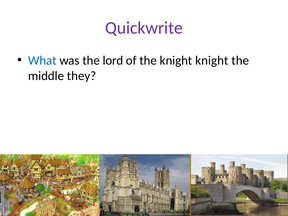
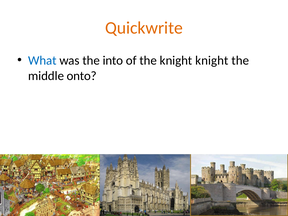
Quickwrite colour: purple -> orange (144, 28)
lord: lord -> into (113, 60)
they: they -> onto (82, 76)
